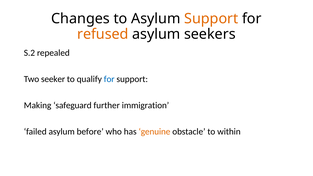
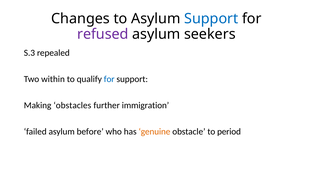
Support colour: orange -> blue (211, 19)
refused colour: orange -> purple (103, 34)
S.2: S.2 -> S.3 (29, 53)
seeker: seeker -> within (53, 79)
safeguard: safeguard -> obstacles (72, 105)
within: within -> period (229, 132)
